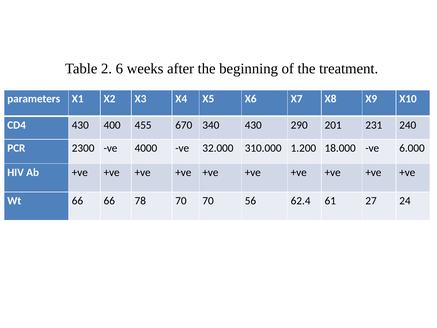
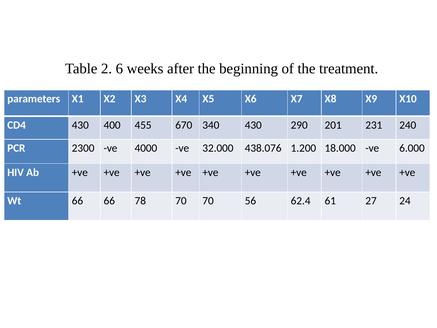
310.000: 310.000 -> 438.076 (263, 148)
